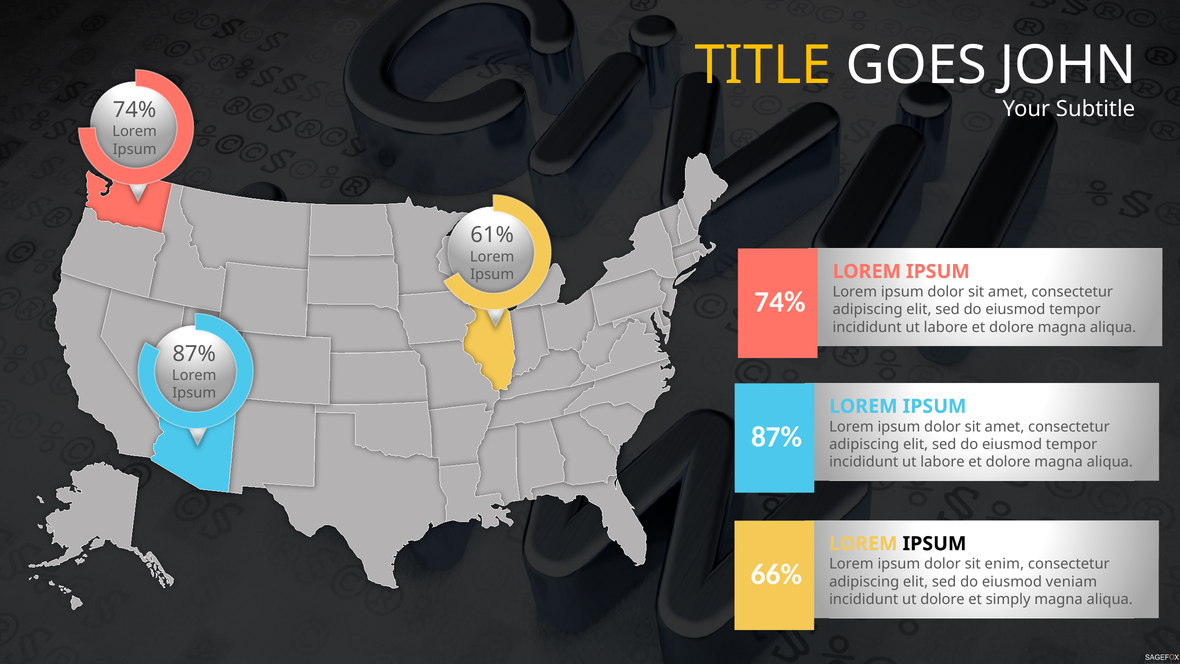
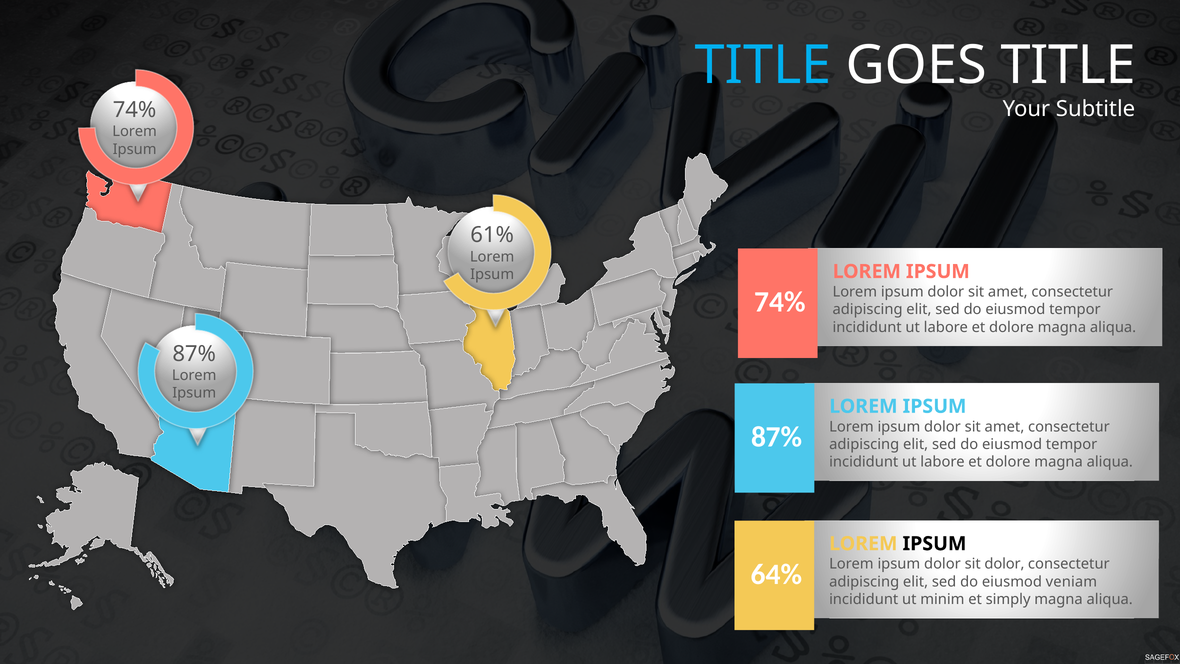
TITLE colour: yellow -> light blue (763, 66)
GOES JOHN: JOHN -> TITLE (1068, 66)
sit enim: enim -> dolor (1004, 564)
66%: 66% -> 64% (777, 574)
ut dolore: dolore -> minim (942, 599)
